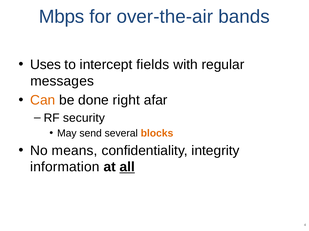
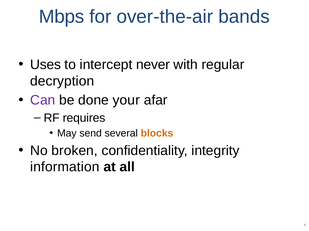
fields: fields -> never (153, 65)
messages: messages -> decryption (62, 81)
Can colour: orange -> purple (43, 101)
right: right -> your (126, 101)
security: security -> requires (84, 118)
means: means -> broken (75, 151)
all underline: present -> none (127, 168)
